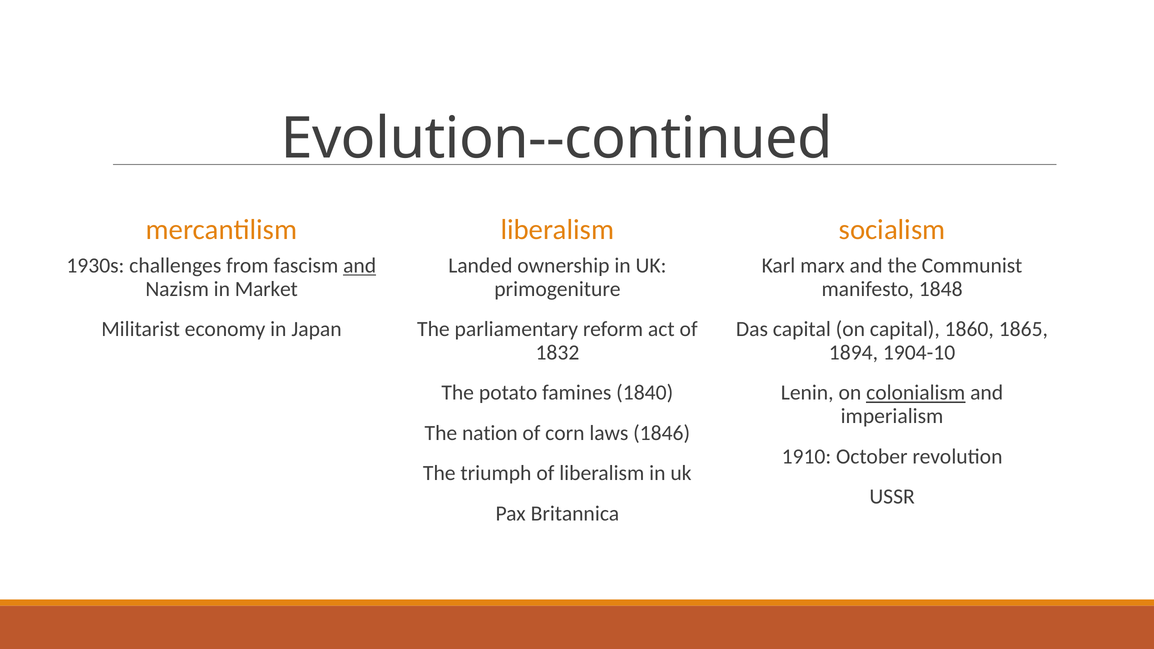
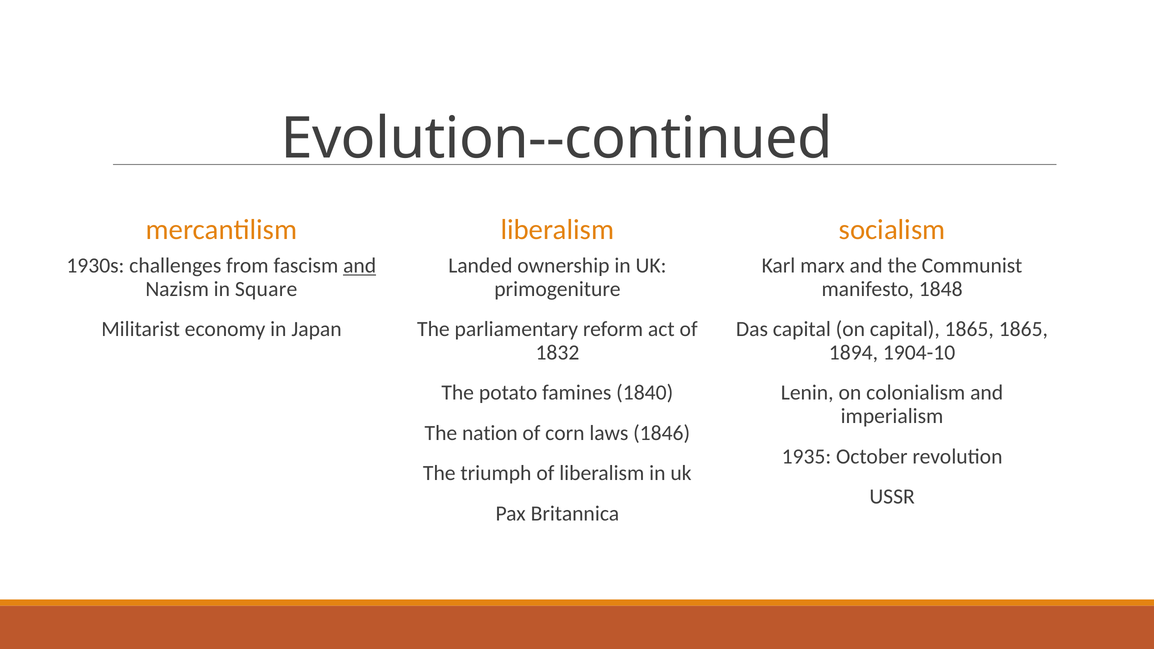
Market: Market -> Square (266, 289)
capital 1860: 1860 -> 1865 (969, 329)
colonialism underline: present -> none (916, 393)
1910: 1910 -> 1935 (806, 456)
